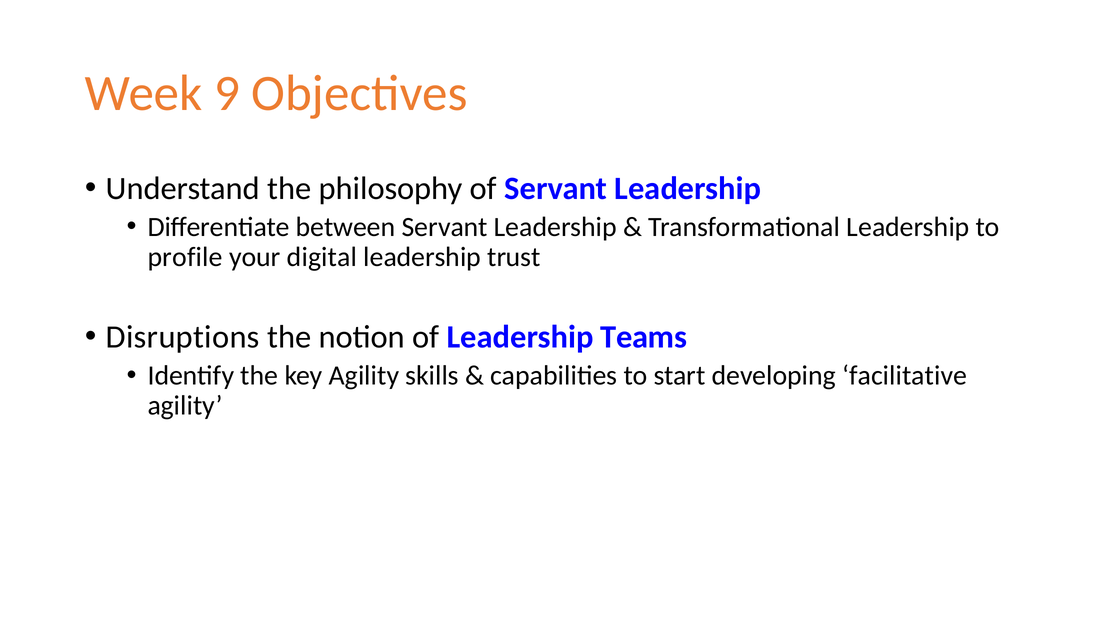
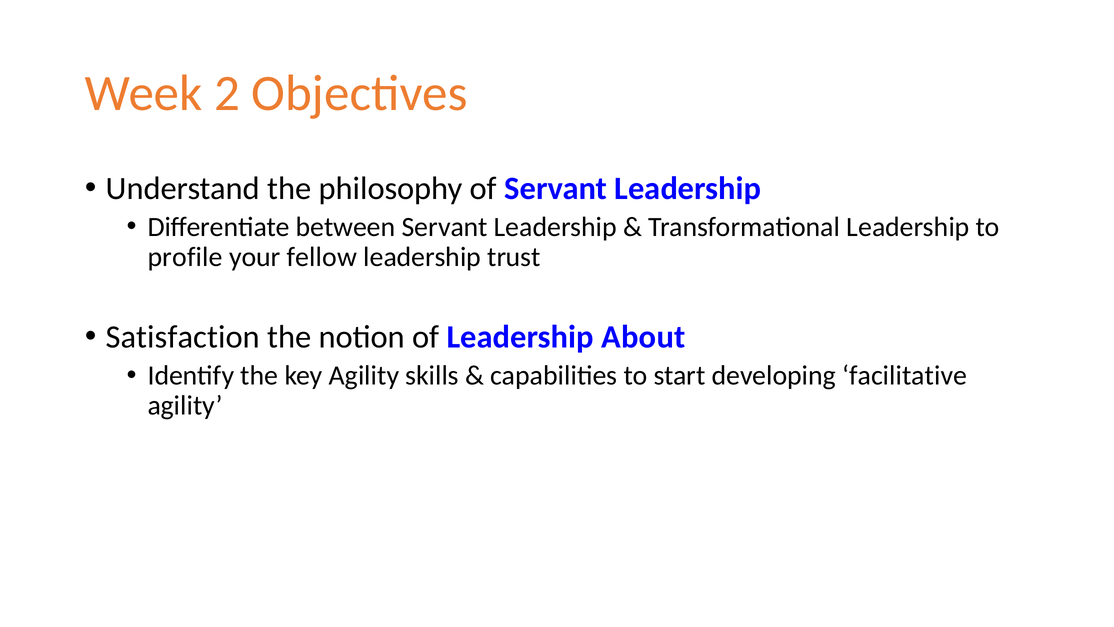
9: 9 -> 2 (227, 94)
digital: digital -> fellow (322, 257)
Disruptions: Disruptions -> Satisfaction (183, 337)
Teams: Teams -> About (643, 337)
